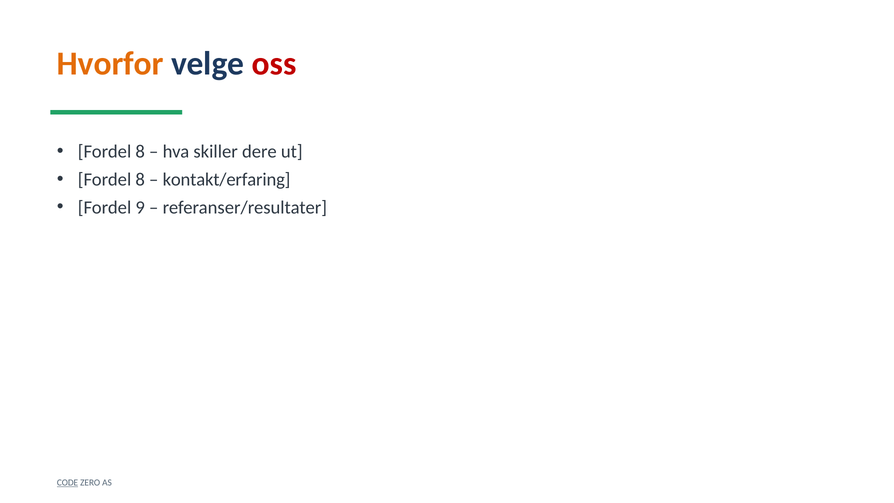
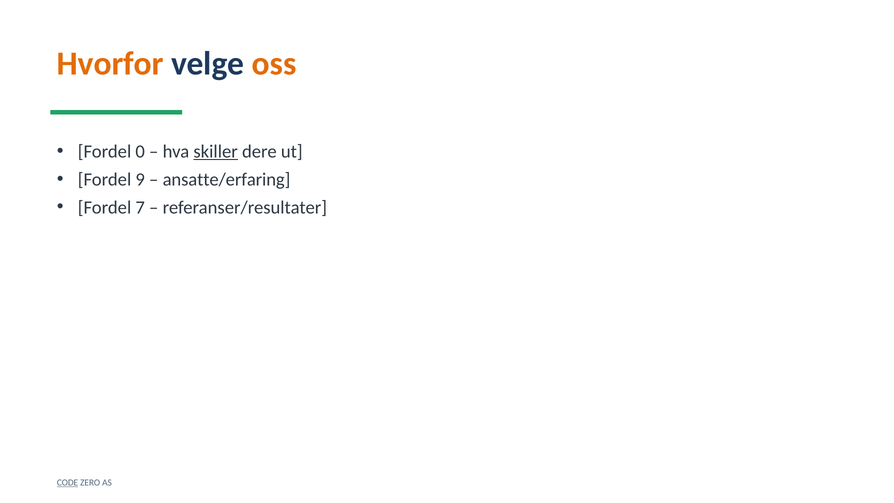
oss colour: red -> orange (274, 64)
8: 8 -> 0 (140, 151)
skiller underline: none -> present (216, 151)
8: 8 -> 9 (140, 179)
kontakt/erfaring: kontakt/erfaring -> ansatte/erfaring (226, 179)
9: 9 -> 7 (140, 207)
